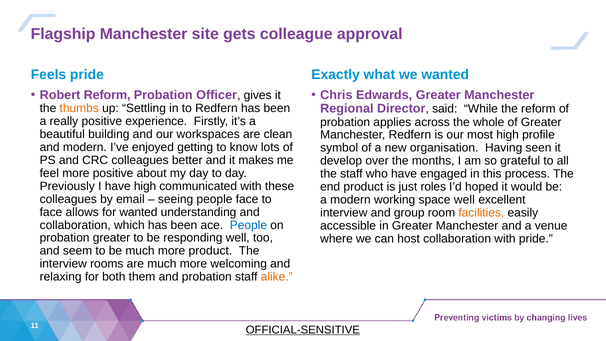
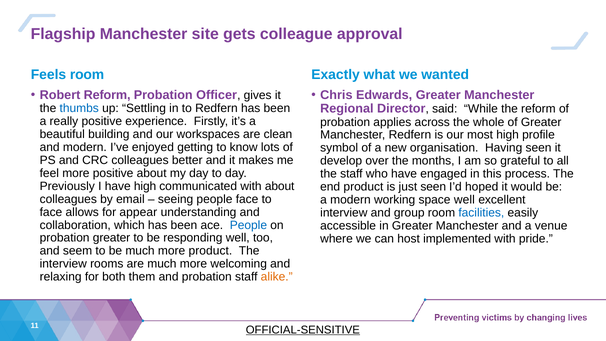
Feels pride: pride -> room (87, 74)
thumbs colour: orange -> blue (79, 108)
with these: these -> about (280, 186)
just roles: roles -> seen (433, 187)
for wanted: wanted -> appear (138, 212)
facilities colour: orange -> blue (481, 213)
host collaboration: collaboration -> implemented (457, 239)
